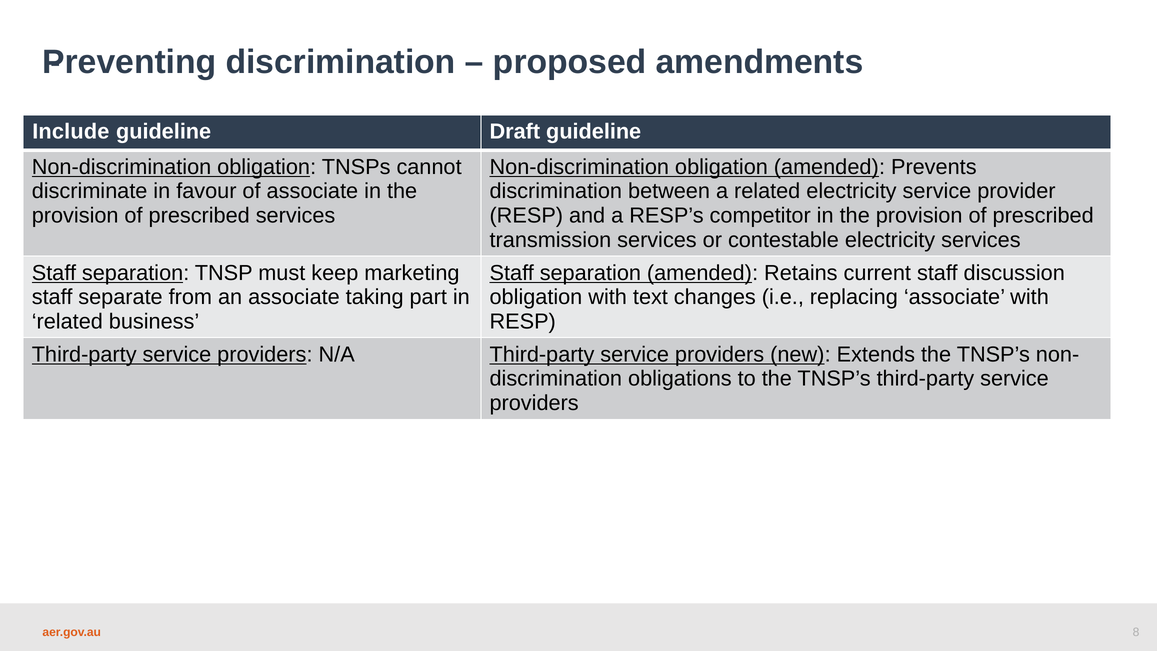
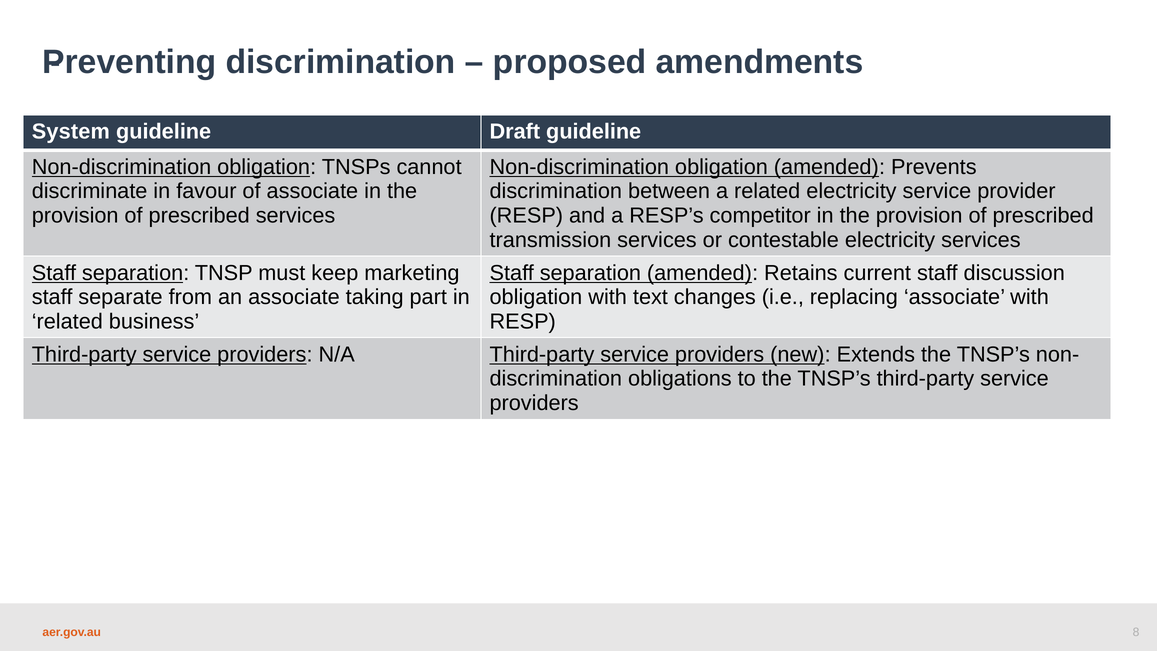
Include: Include -> System (71, 132)
